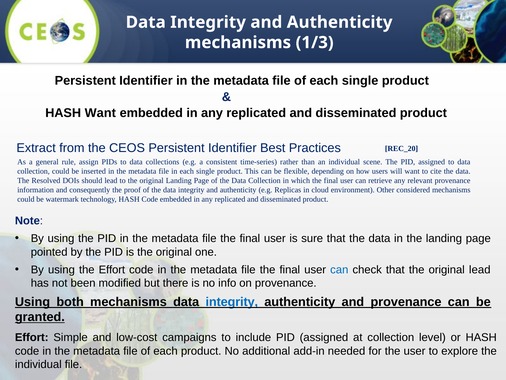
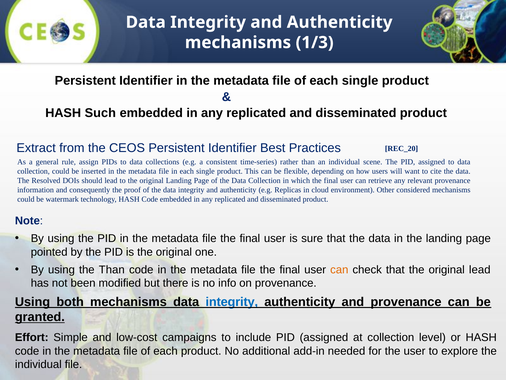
HASH Want: Want -> Such (100, 113)
the Effort: Effort -> Than (112, 269)
can colour: blue -> orange (339, 269)
